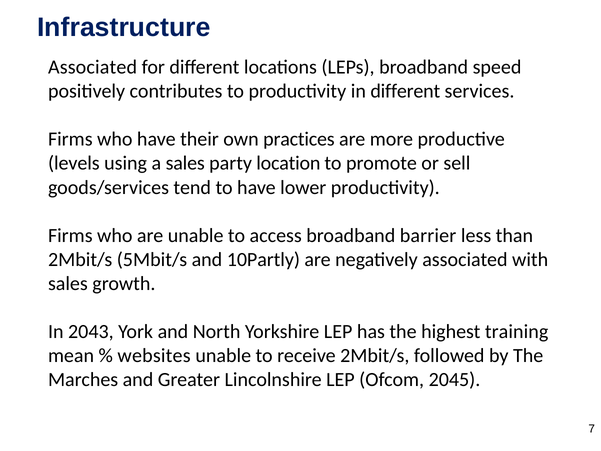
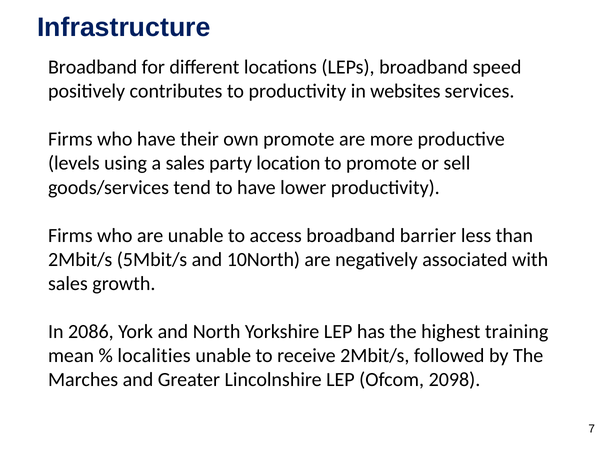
Associated: Associated -> Broadband (93, 67)
in different: different -> websites (405, 91)
own practices: practices -> promote (299, 139)
10Partly: 10Partly -> 10North (263, 259)
2043: 2043 -> 2086 (91, 332)
websites: websites -> localities (154, 356)
2045: 2045 -> 2098 (454, 380)
